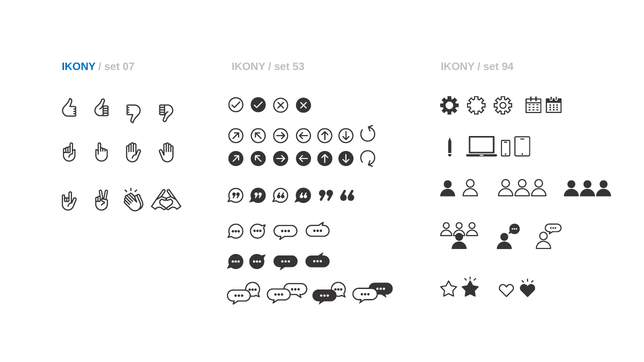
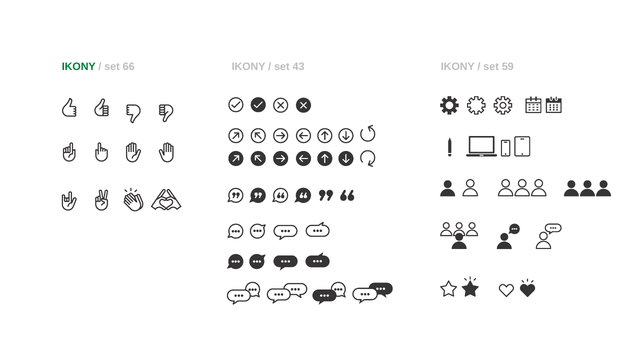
IKONY colour: blue -> green (79, 67)
07: 07 -> 66 (129, 67)
53: 53 -> 43 (299, 67)
94: 94 -> 59 (508, 67)
